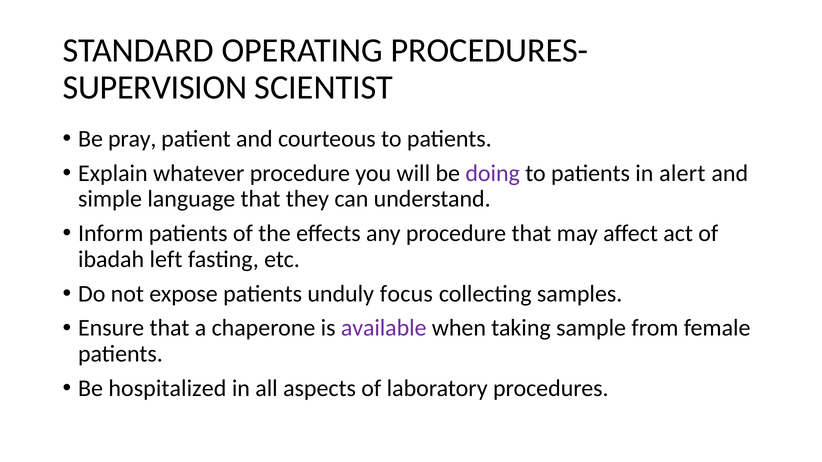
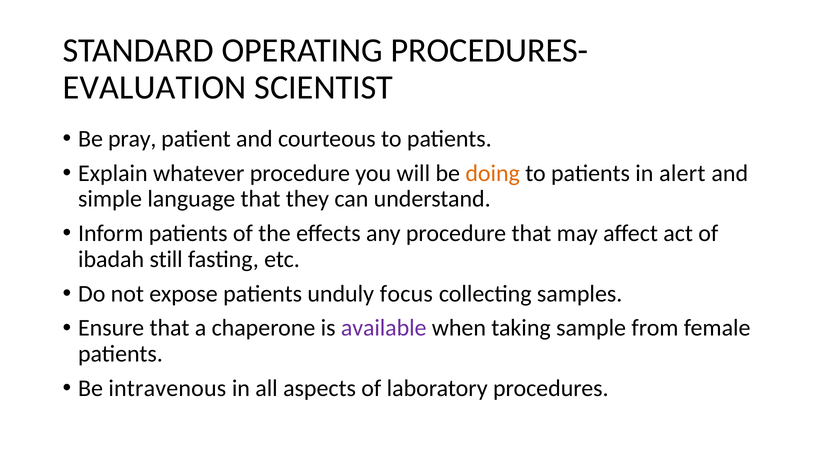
SUPERVISION: SUPERVISION -> EVALUATION (155, 88)
doing colour: purple -> orange (493, 173)
left: left -> still (166, 259)
hospitalized: hospitalized -> intravenous (167, 389)
